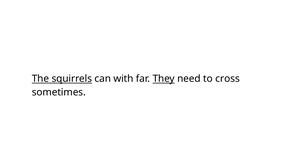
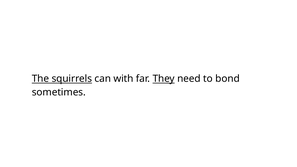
cross: cross -> bond (228, 79)
